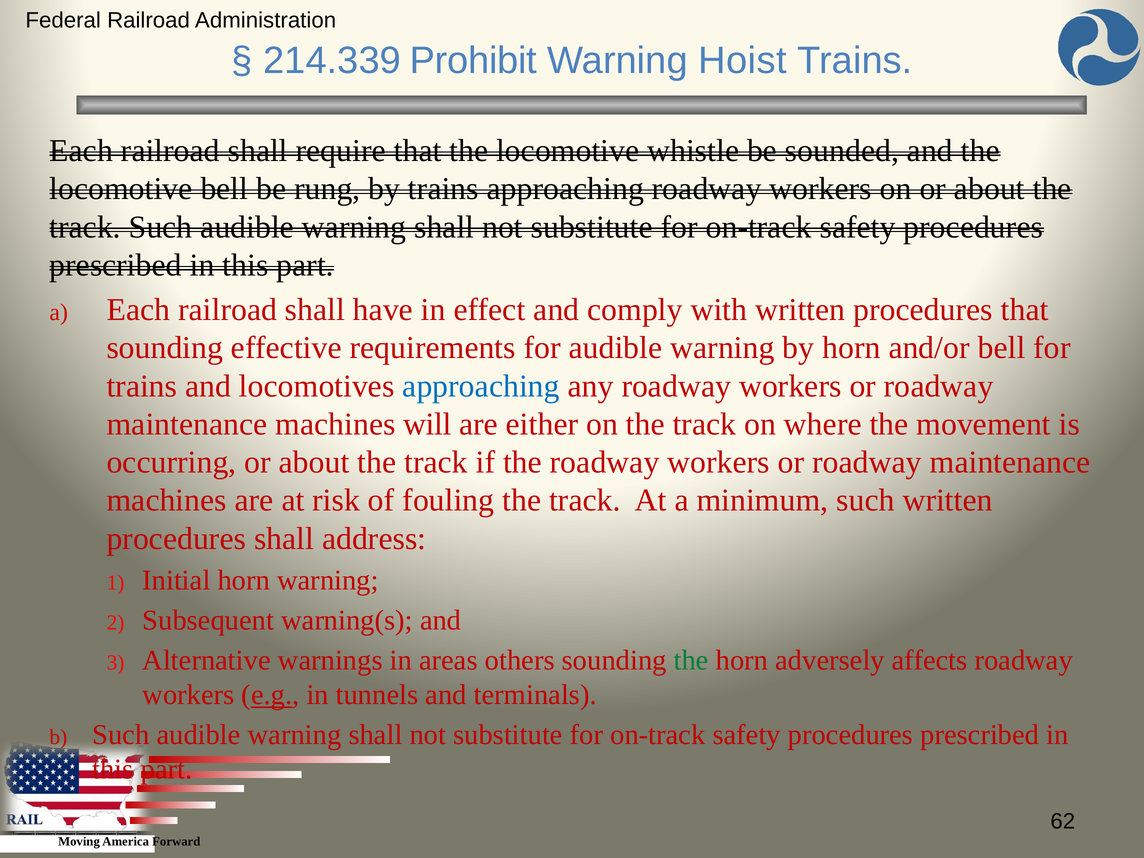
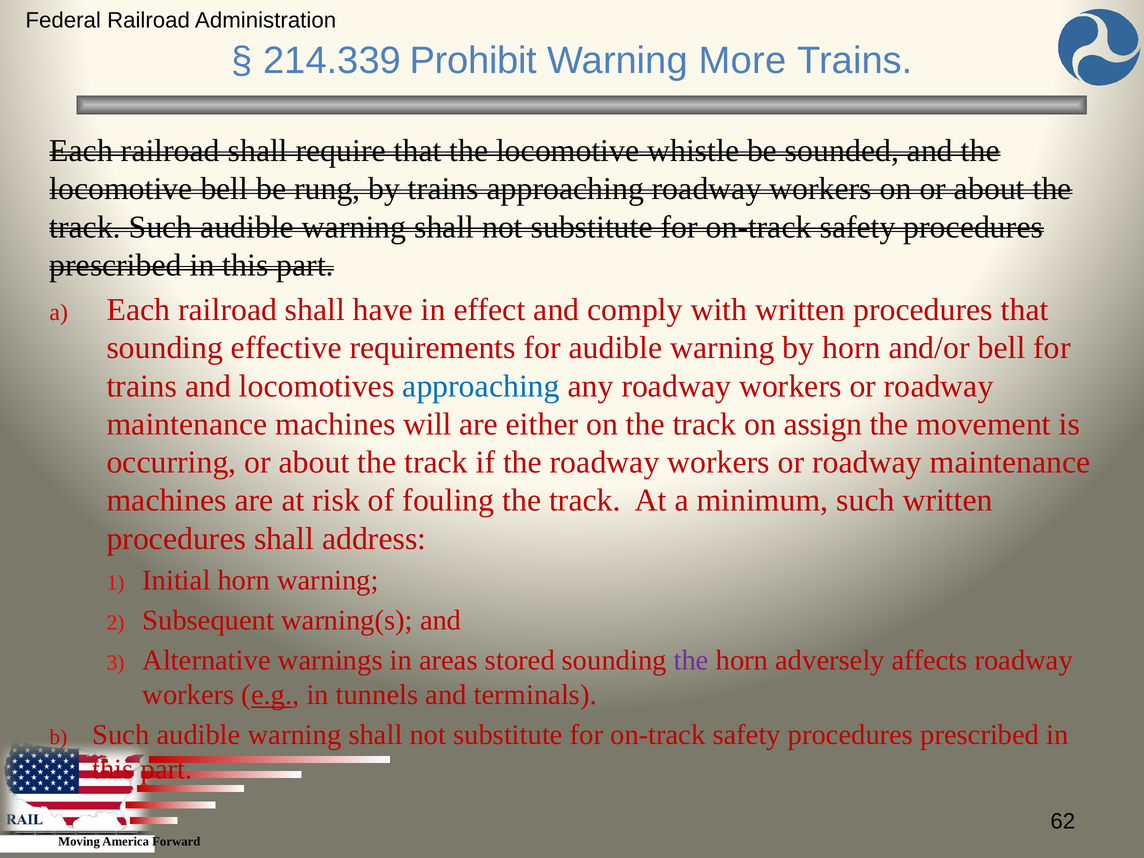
Hoist: Hoist -> More (743, 61)
where: where -> assign (823, 424)
others: others -> stored (520, 660)
the colour: green -> purple (691, 660)
